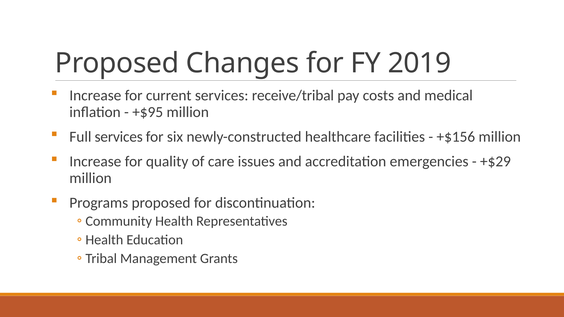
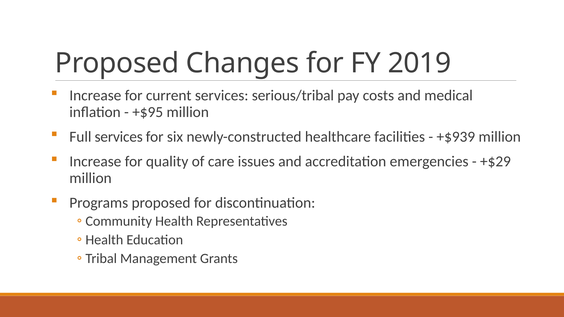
receive/tribal: receive/tribal -> serious/tribal (293, 96)
+$156: +$156 -> +$939 (456, 137)
